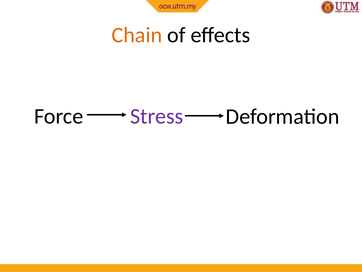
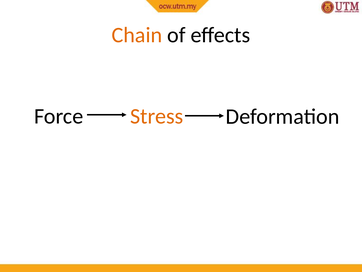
Stress colour: purple -> orange (157, 116)
